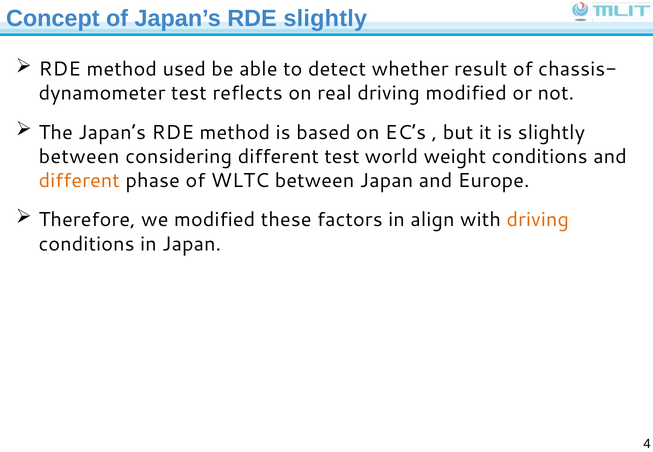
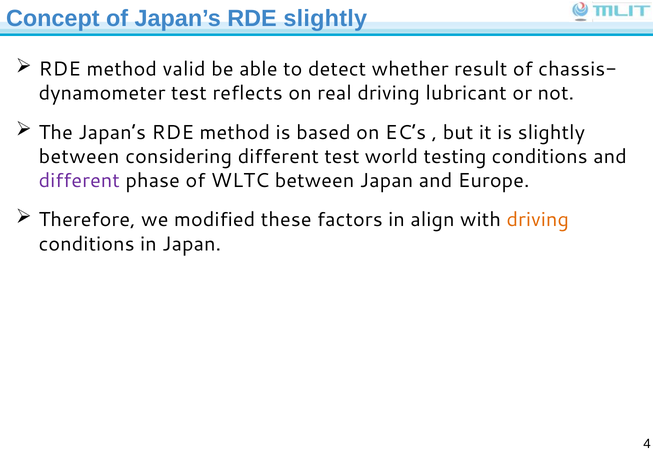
used: used -> valid (184, 69)
driving modified: modified -> lubricant (466, 93)
weight: weight -> testing (455, 157)
different colour: orange -> purple (79, 181)
